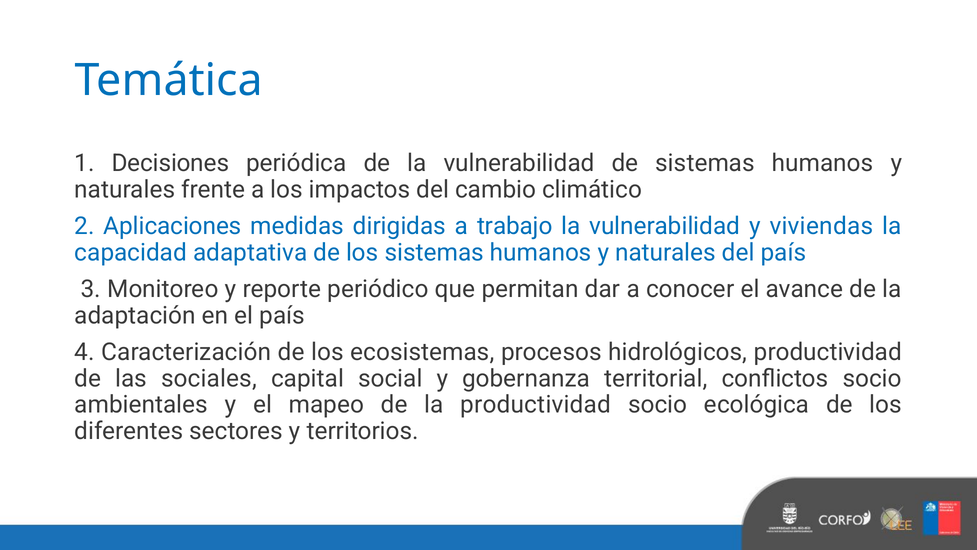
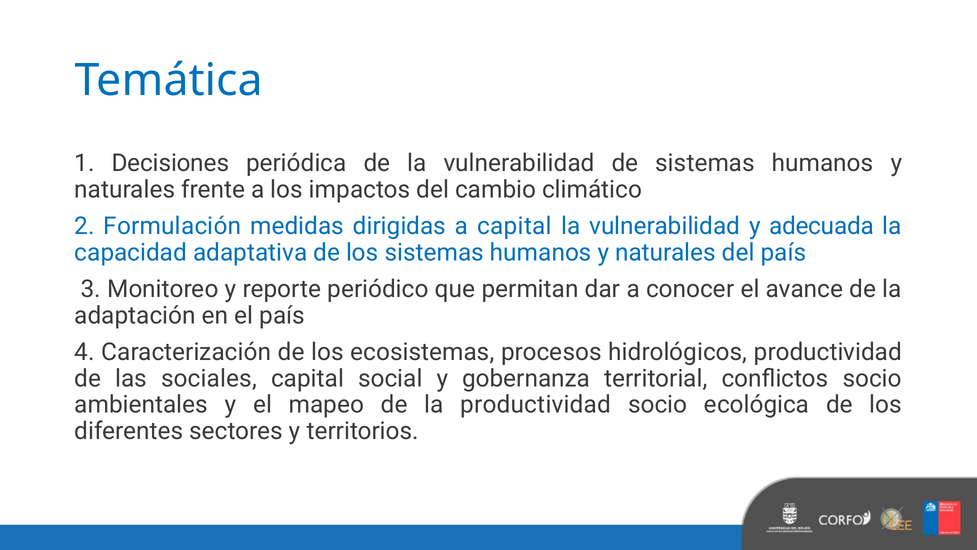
Aplicaciones: Aplicaciones -> Formulación (172, 226)
a trabajo: trabajo -> capital (515, 226)
viviendas: viviendas -> adecuada (822, 226)
